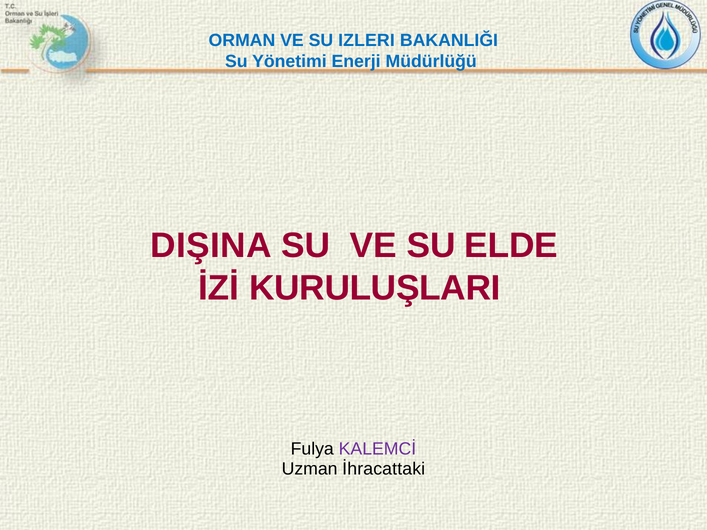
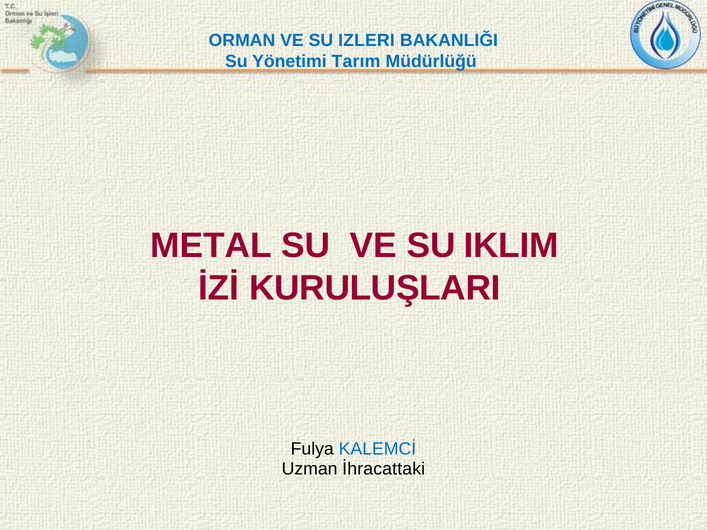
Enerji: Enerji -> Tarım (356, 61)
DIŞINA: DIŞINA -> METAL (211, 246)
ELDE: ELDE -> IKLIM (511, 246)
KALEMCİ colour: purple -> blue (377, 449)
